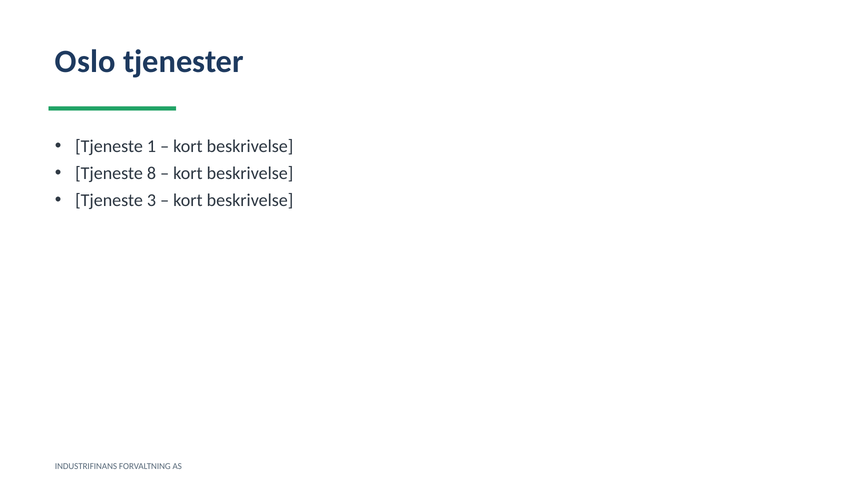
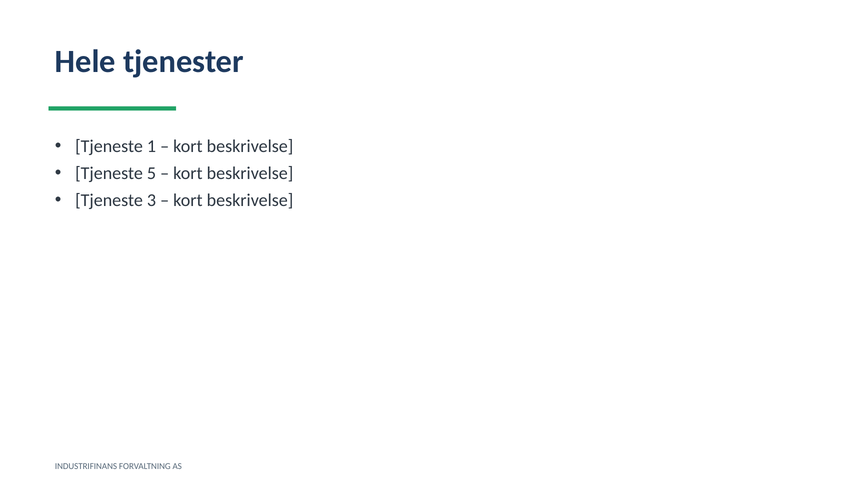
Oslo: Oslo -> Hele (85, 62)
8: 8 -> 5 (151, 173)
